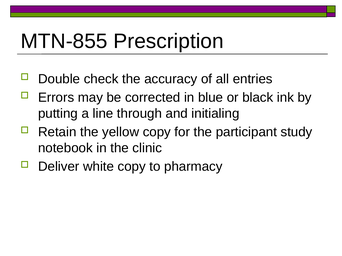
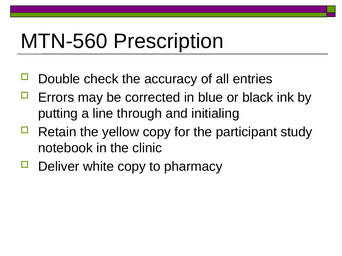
MTN-855: MTN-855 -> MTN-560 (64, 41)
